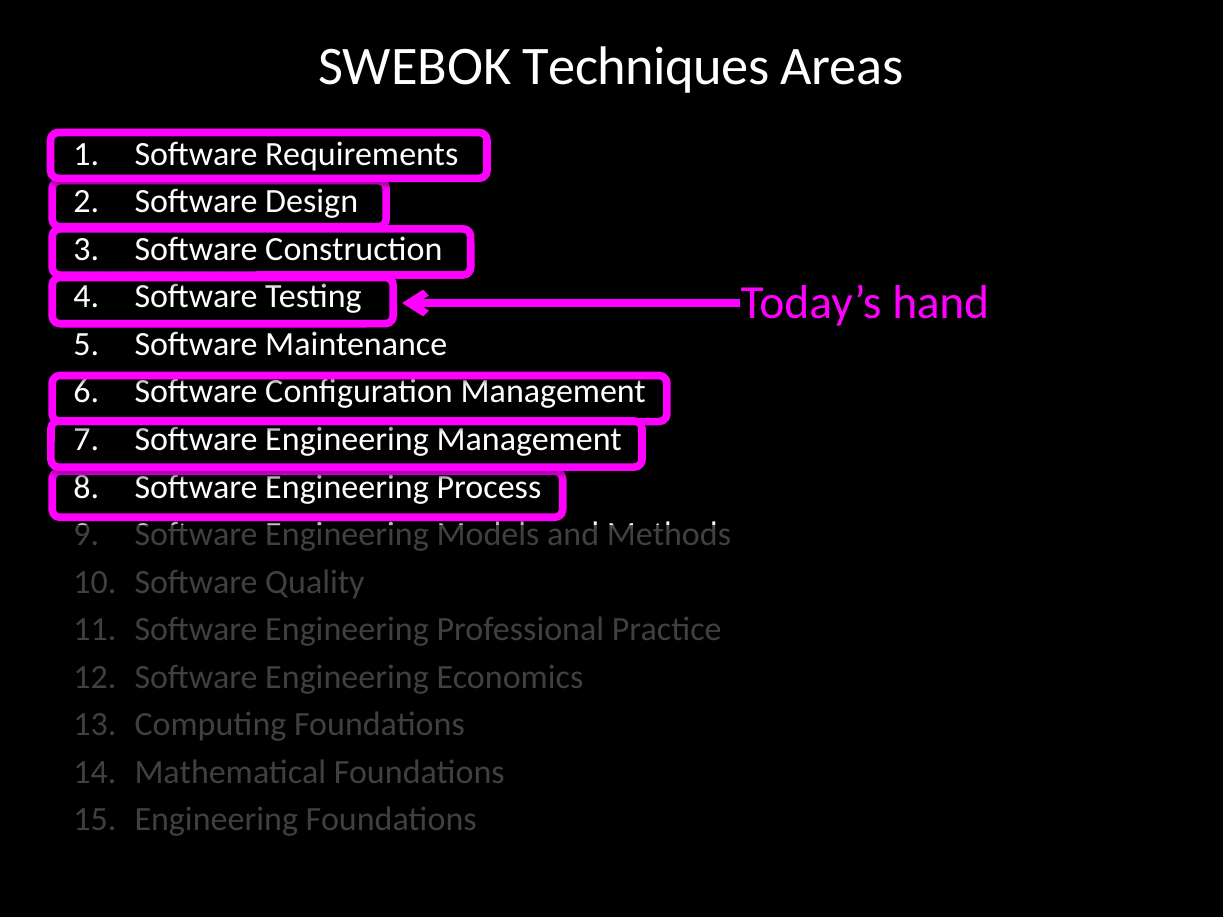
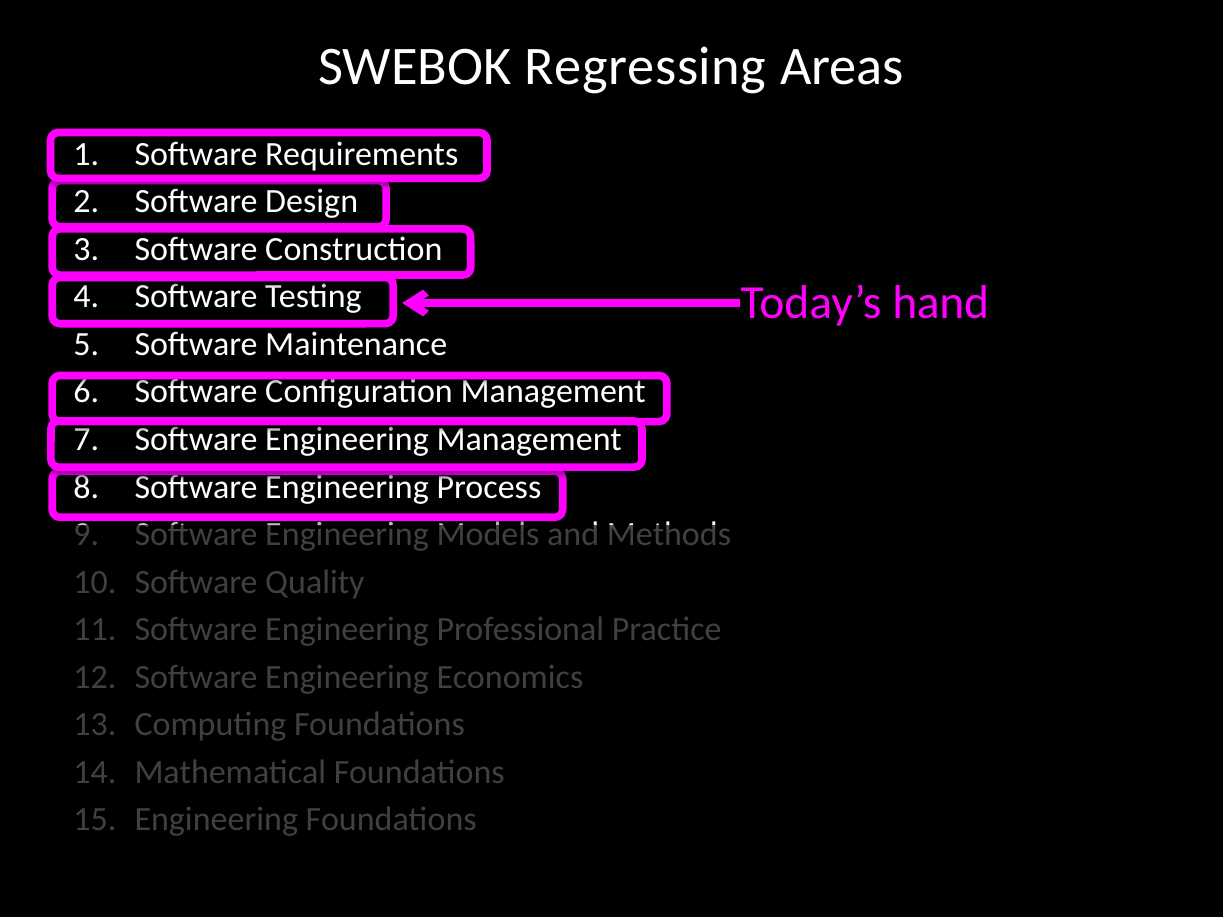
Techniques: Techniques -> Regressing (646, 66)
